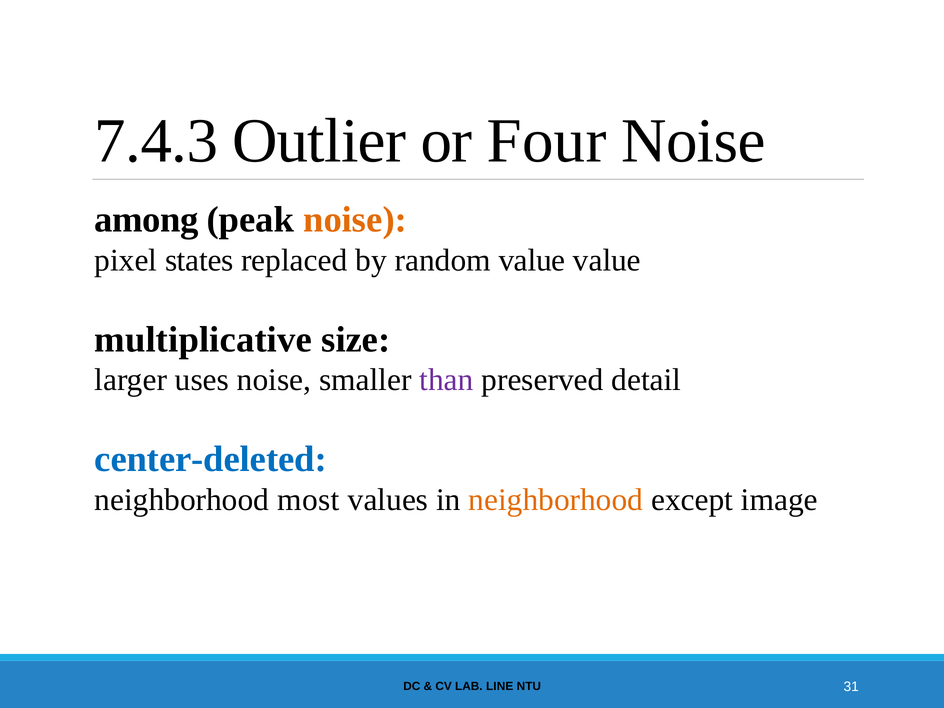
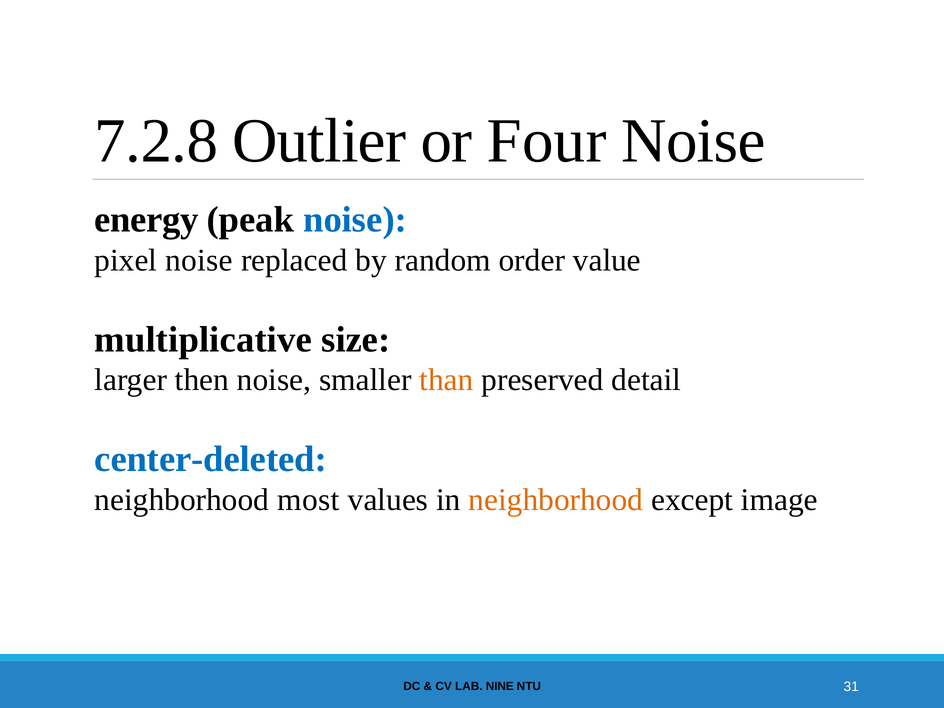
7.4.3: 7.4.3 -> 7.2.8 (156, 141)
among: among -> energy (146, 220)
noise colour: orange -> blue (355, 220)
pixel states: states -> noise (199, 260)
random value: value -> order (532, 260)
uses: uses -> then (202, 380)
than colour: purple -> orange (446, 380)
LINE: LINE -> NINE (500, 687)
